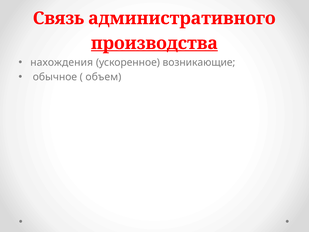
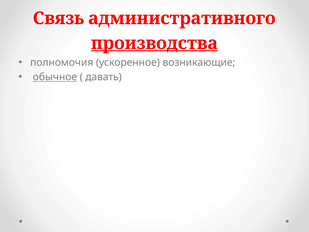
нахождения: нахождения -> полномочия (62, 63)
обычное underline: none -> present (55, 77)
объем: объем -> давать (103, 77)
